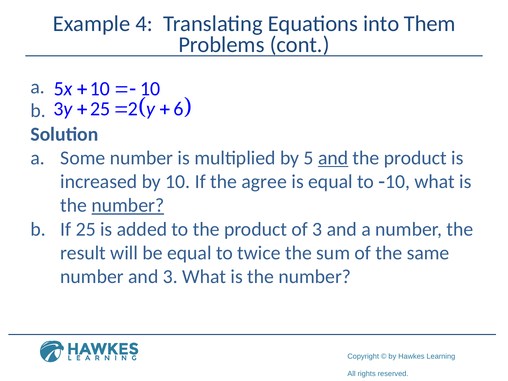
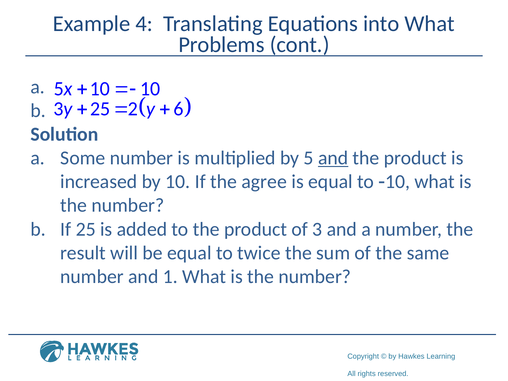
into Them: Them -> What (430, 24)
number underline: present -> none (128, 205)
and 3: 3 -> 1 (170, 277)
